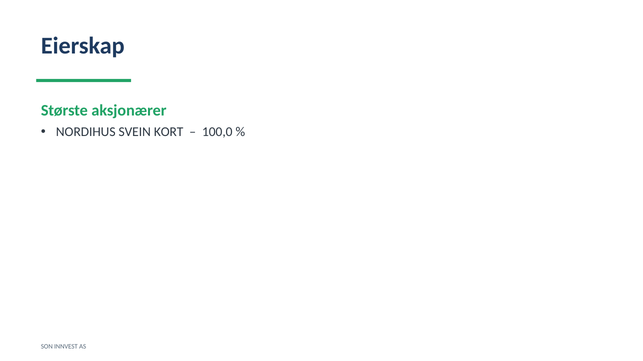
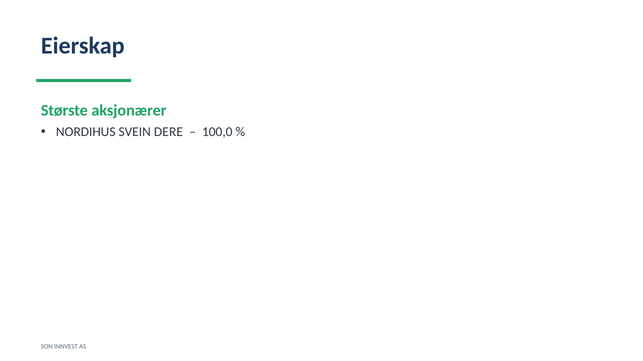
KORT: KORT -> DERE (168, 132)
